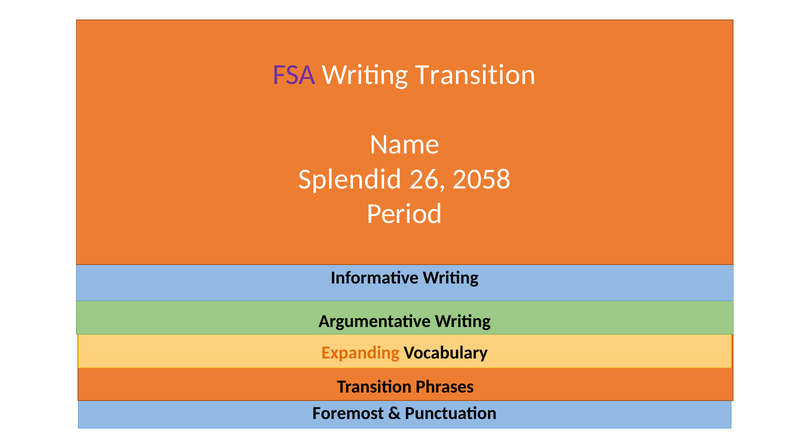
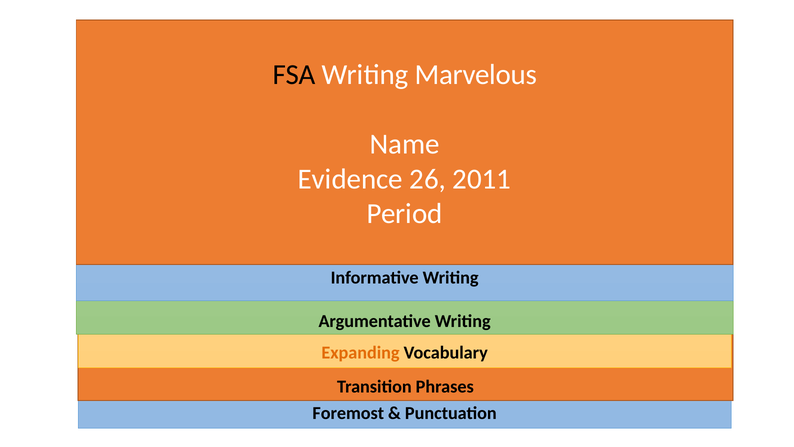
FSA colour: purple -> black (294, 75)
Writing Transition: Transition -> Marvelous (476, 75)
Splendid: Splendid -> Evidence (350, 179)
2058: 2058 -> 2011 (482, 179)
